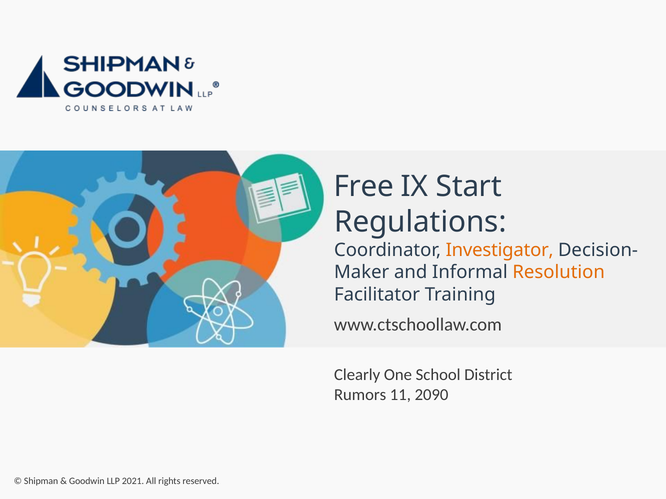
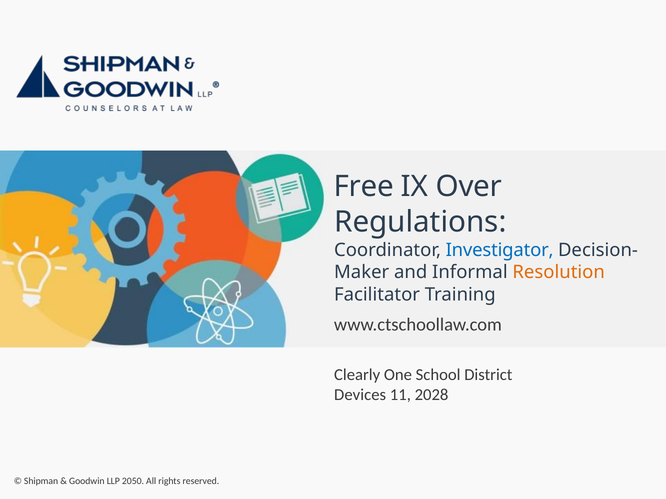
Start: Start -> Over (469, 187)
Investigator colour: orange -> blue (500, 250)
Rumors: Rumors -> Devices (360, 395)
2090: 2090 -> 2028 (432, 395)
2021: 2021 -> 2050 (133, 482)
